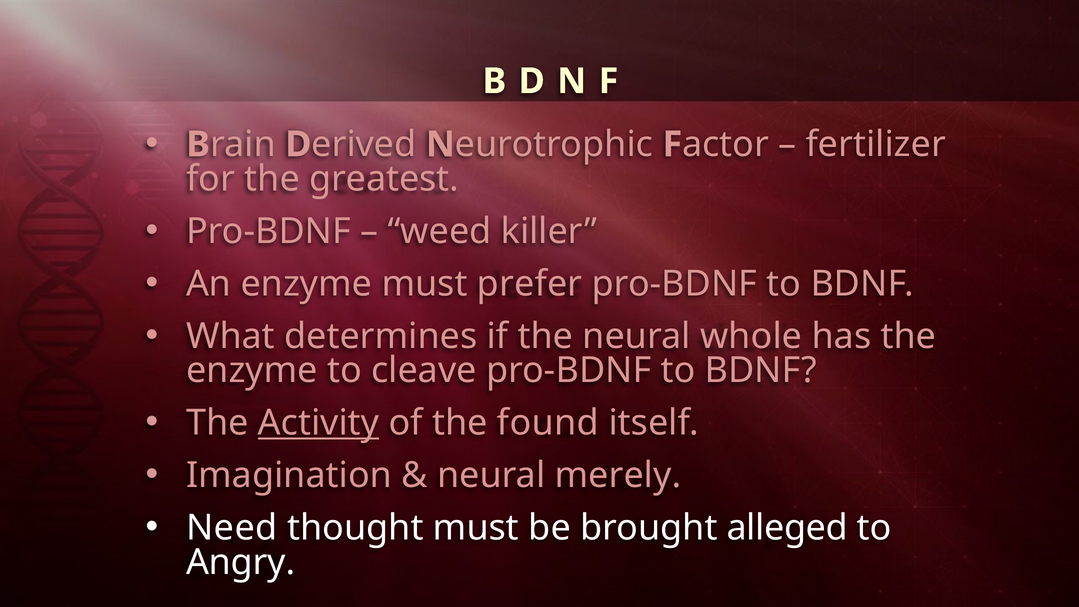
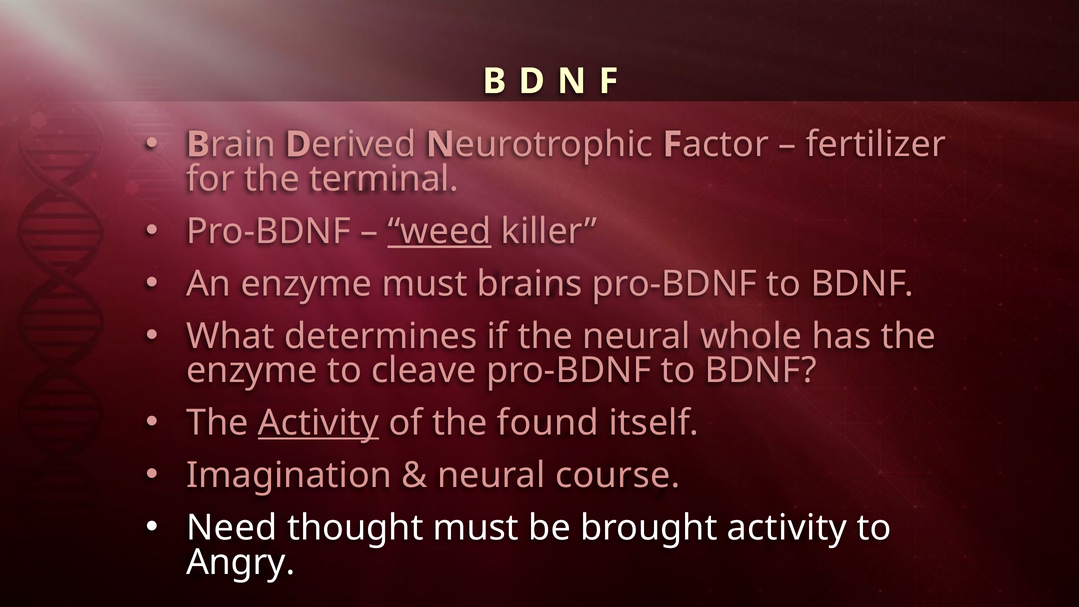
greatest: greatest -> terminal (384, 179)
weed underline: none -> present (440, 231)
prefer: prefer -> brains (530, 284)
merely: merely -> course (618, 475)
brought alleged: alleged -> activity (787, 528)
